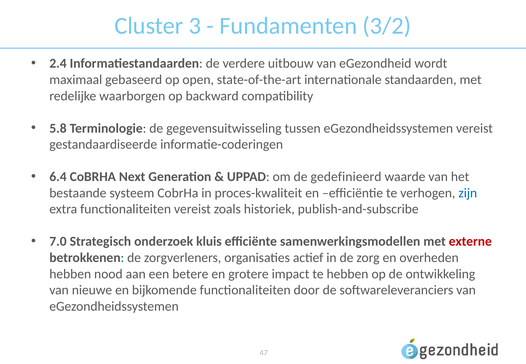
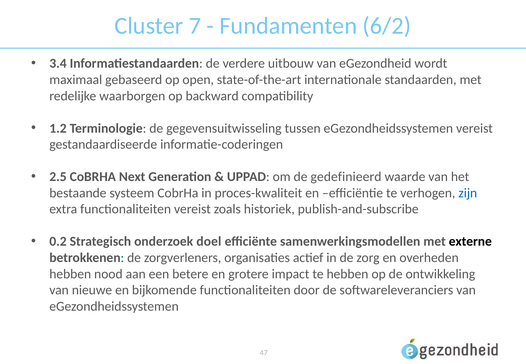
3: 3 -> 7 (195, 26)
3/2: 3/2 -> 6/2 (387, 26)
2.4: 2.4 -> 3.4 (58, 64)
5.8: 5.8 -> 1.2 (58, 128)
6.4: 6.4 -> 2.5 (58, 177)
7.0: 7.0 -> 0.2 (58, 242)
kluis: kluis -> doel (209, 242)
externe colour: red -> black (470, 242)
